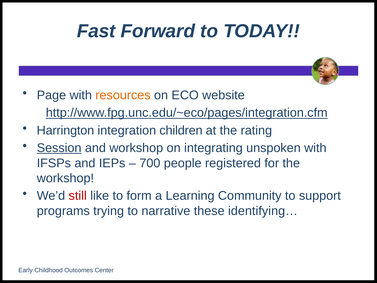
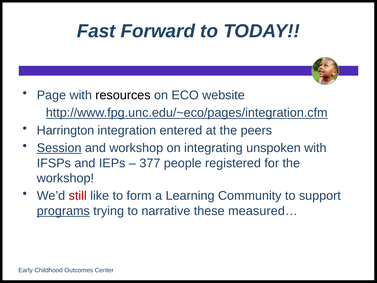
resources colour: orange -> black (123, 95)
children: children -> entered (181, 130)
rating: rating -> peers (256, 130)
700: 700 -> 377 (150, 163)
programs underline: none -> present (63, 211)
identifying…: identifying… -> measured… (263, 211)
